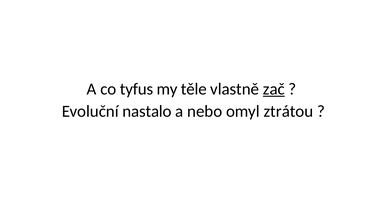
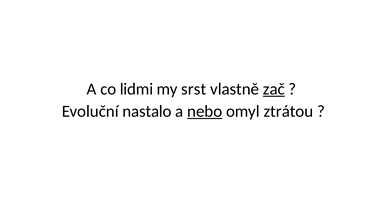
tyfus: tyfus -> lidmi (136, 89)
těle: těle -> srst (194, 89)
nebo underline: none -> present (205, 112)
